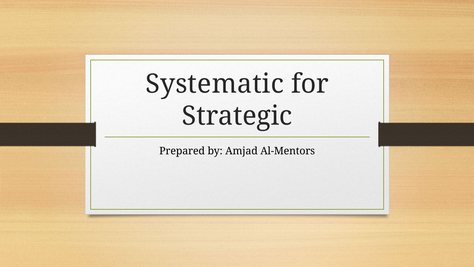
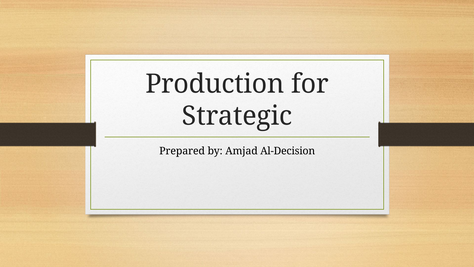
Systematic: Systematic -> Production (215, 84)
Al-Mentors: Al-Mentors -> Al-Decision (288, 151)
